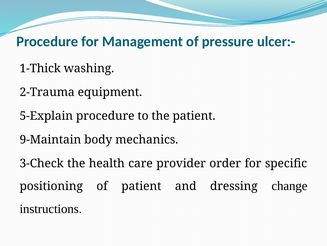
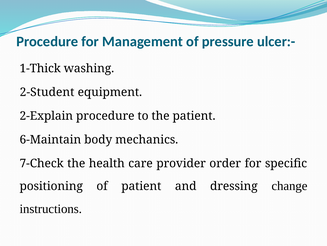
2-Trauma: 2-Trauma -> 2-Student (47, 92)
5-Explain: 5-Explain -> 2-Explain (46, 116)
9-Maintain: 9-Maintain -> 6-Maintain (50, 139)
3-Check: 3-Check -> 7-Check (42, 163)
